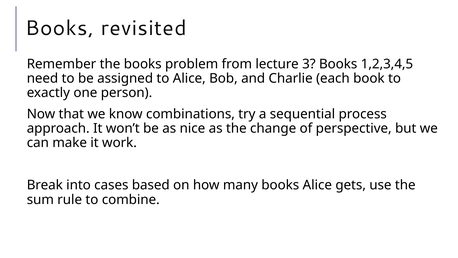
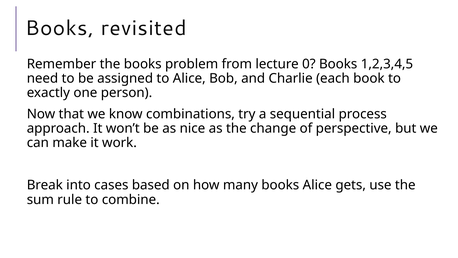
3: 3 -> 0 (309, 64)
